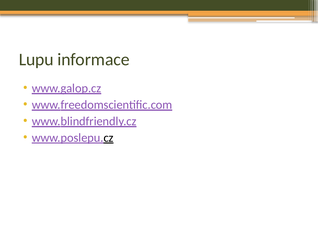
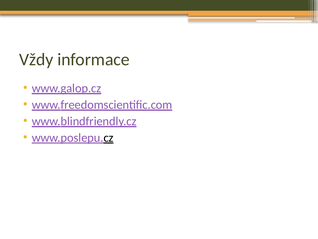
Lupu: Lupu -> Vždy (36, 60)
